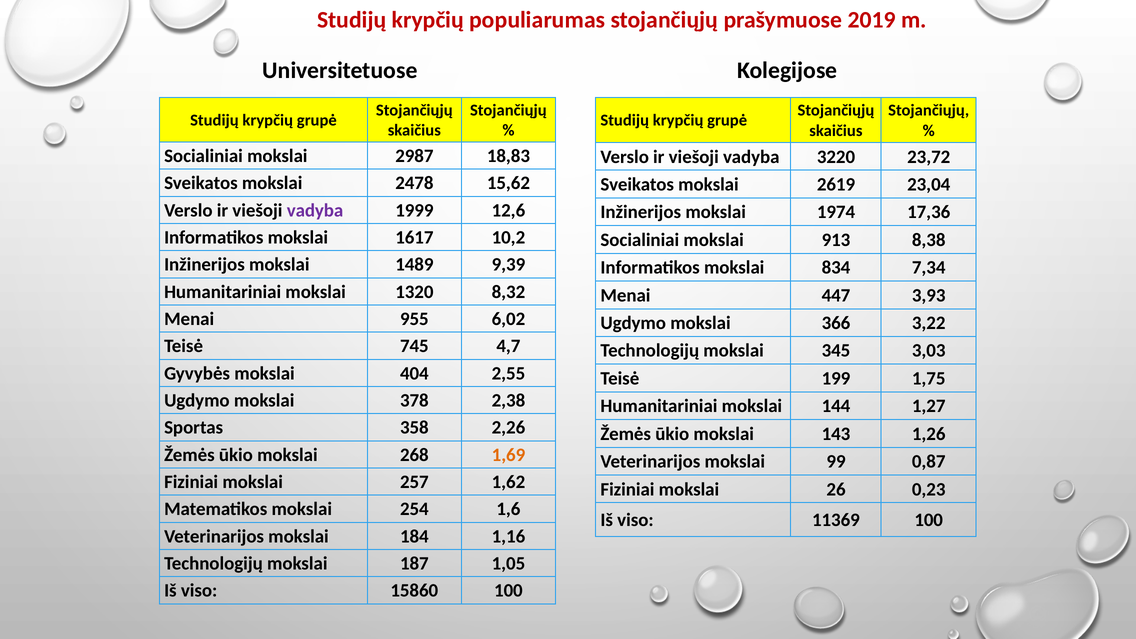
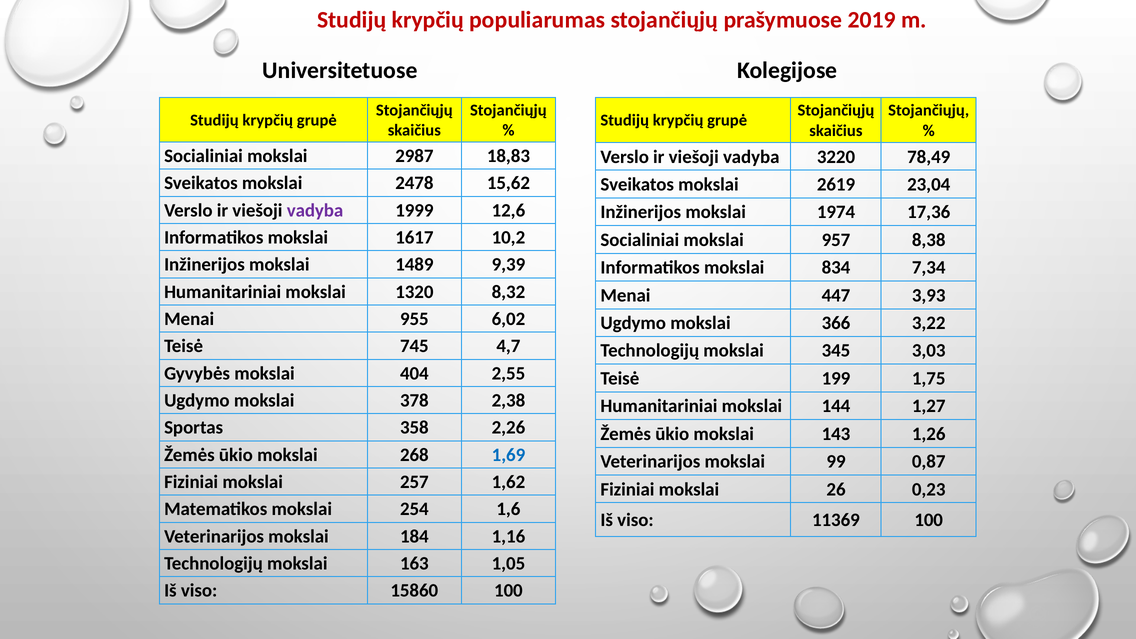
23,72: 23,72 -> 78,49 (929, 157)
913: 913 -> 957 (836, 240)
1,69 colour: orange -> blue (508, 455)
187: 187 -> 163 (414, 564)
